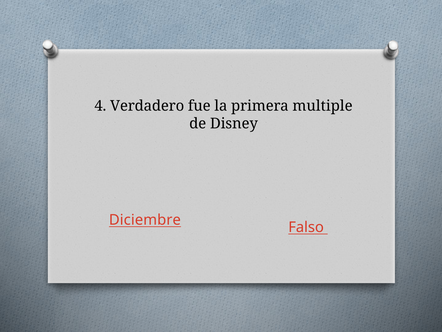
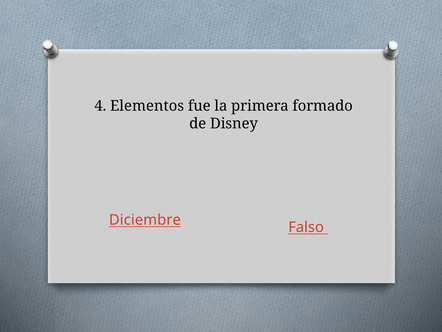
Verdadero: Verdadero -> Elementos (147, 106)
multiple: multiple -> formado (323, 106)
